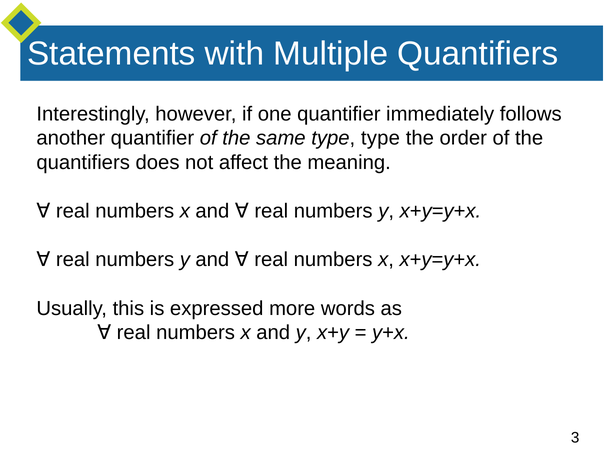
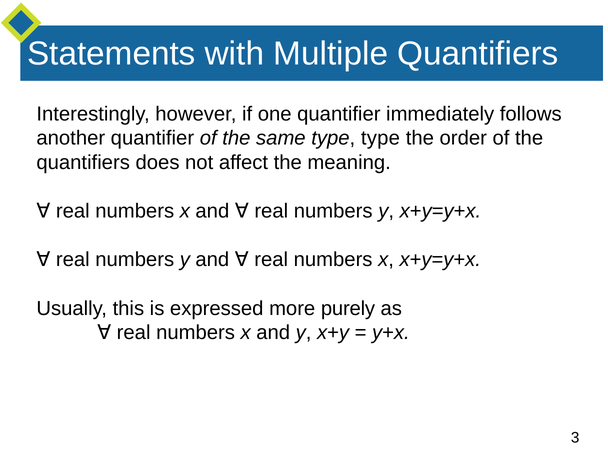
words: words -> purely (348, 308)
